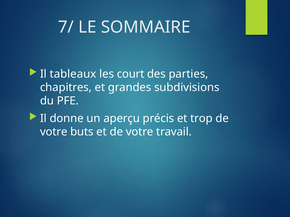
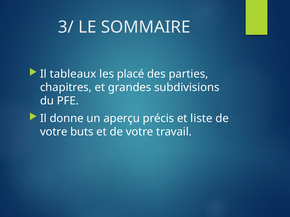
7/: 7/ -> 3/ (66, 27)
court: court -> placé (131, 74)
trop: trop -> liste (201, 119)
